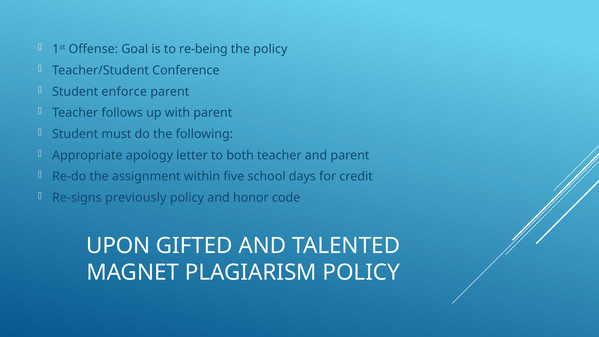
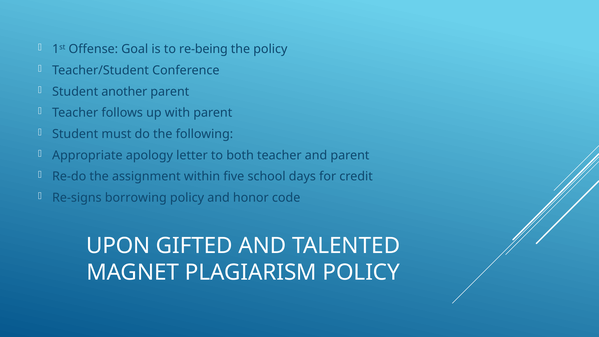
enforce: enforce -> another (124, 92)
previously: previously -> borrowing (136, 198)
